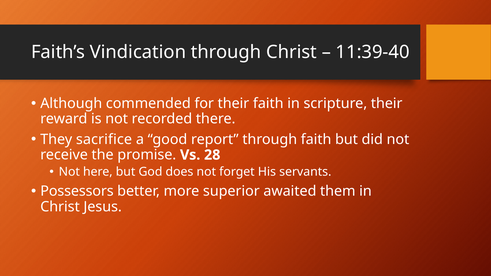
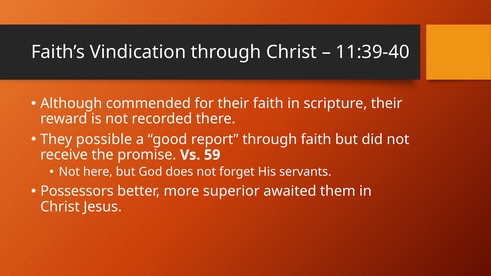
sacrifice: sacrifice -> possible (104, 140)
28: 28 -> 59 (212, 155)
